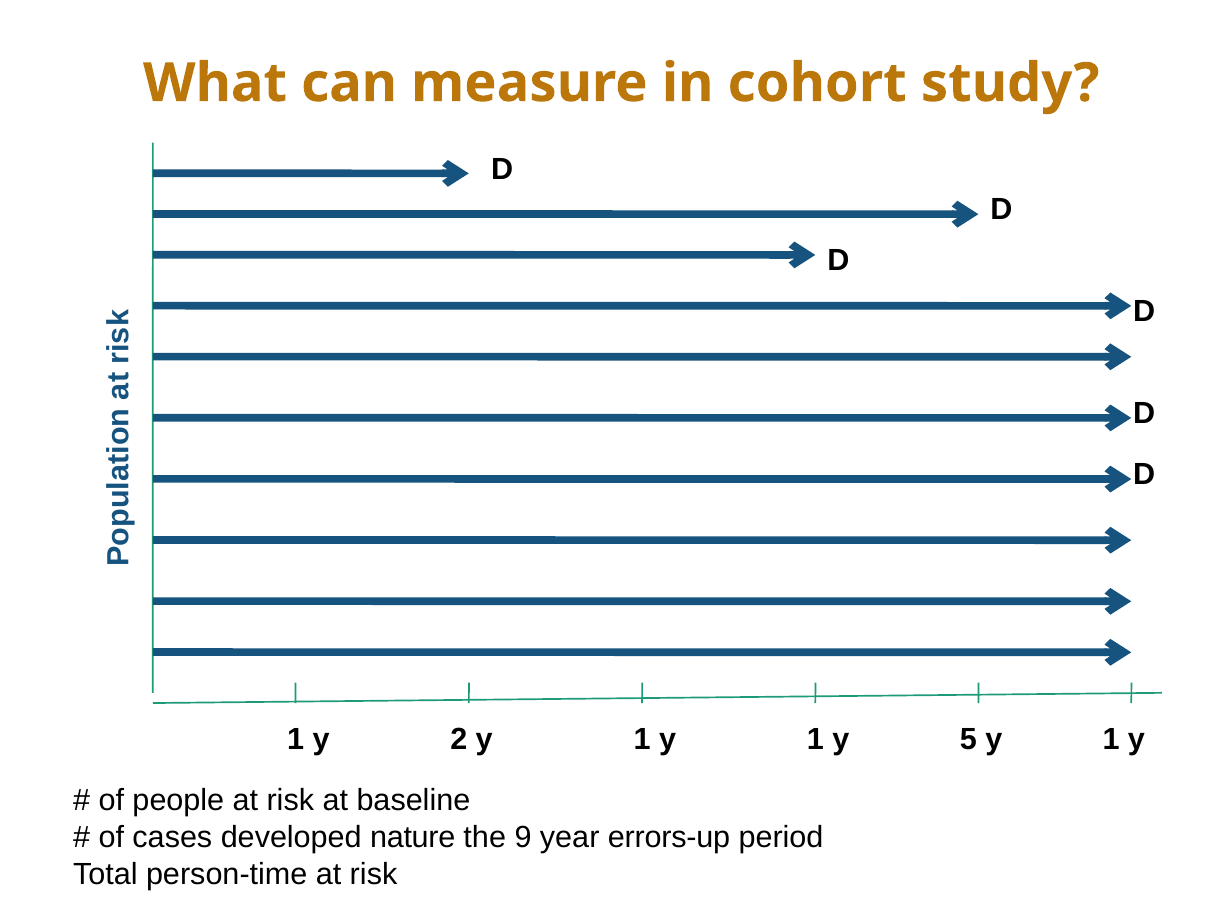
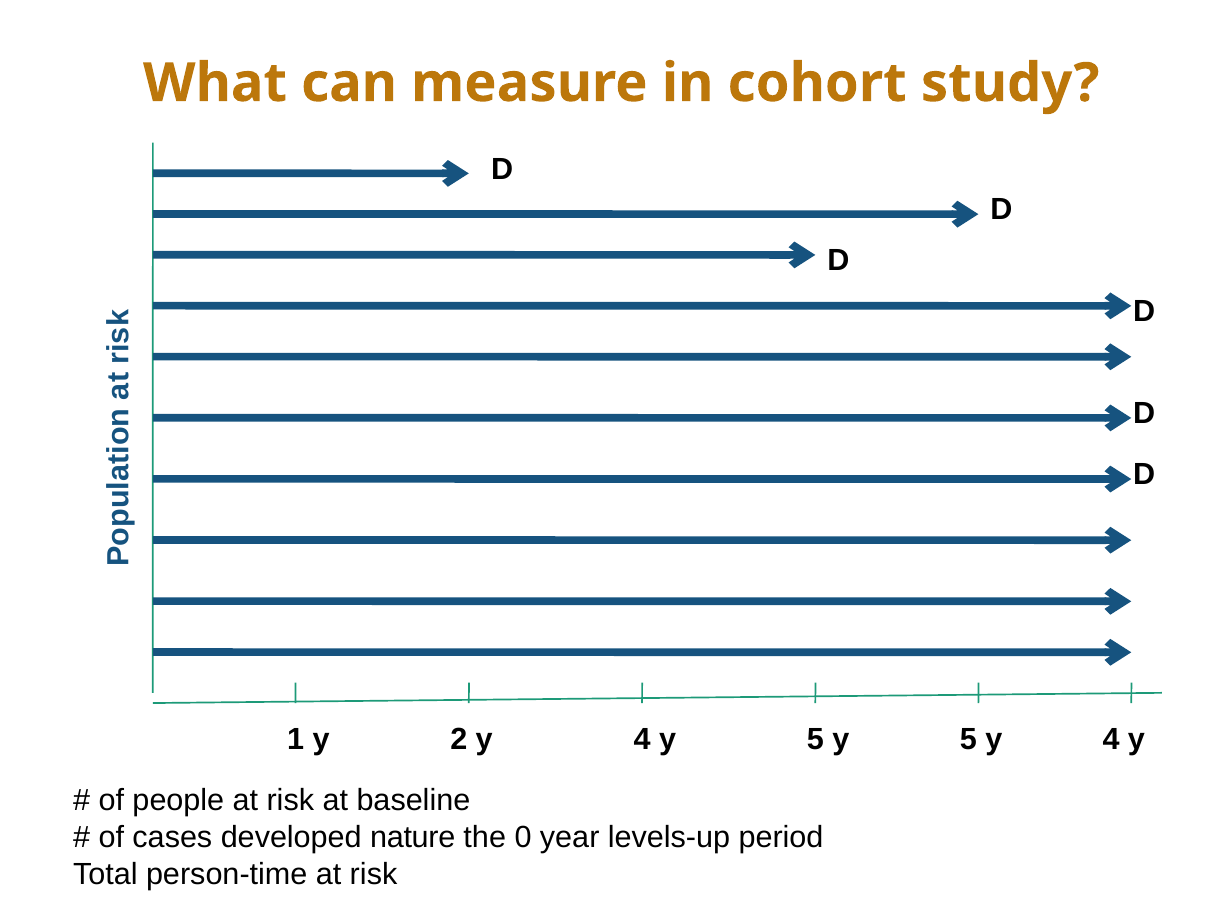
2 y 1: 1 -> 4 (642, 740)
1: 1 -> 5 (815, 740)
5 y 1: 1 -> 4 (1111, 740)
9: 9 -> 0 (523, 838)
errors-up: errors-up -> levels-up (669, 838)
